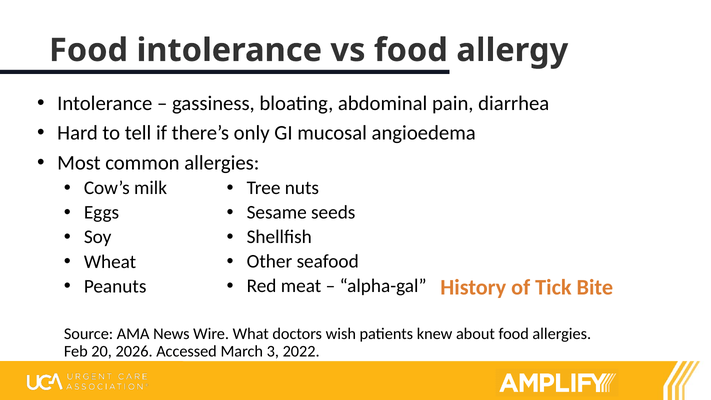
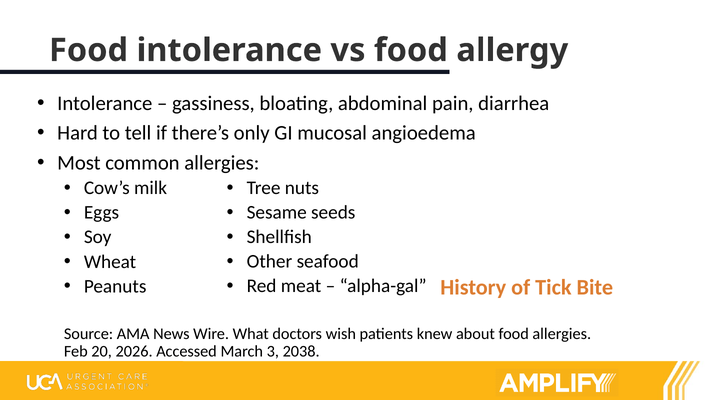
2022: 2022 -> 2038 (301, 351)
